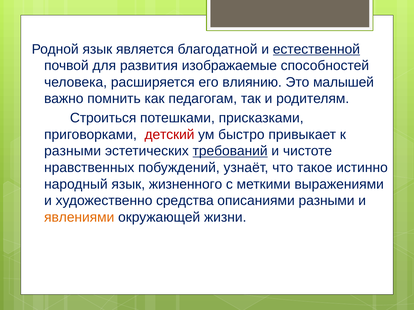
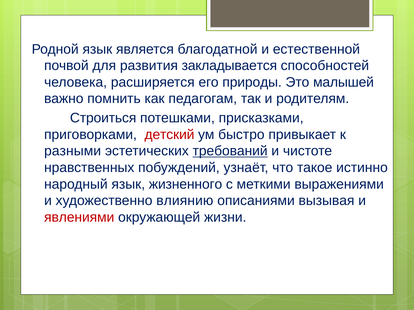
естественной underline: present -> none (316, 49)
изображаемые: изображаемые -> закладывается (229, 66)
влиянию: влиянию -> природы (252, 82)
средства: средства -> влиянию (185, 201)
описаниями разными: разными -> вызывая (327, 201)
явлениями colour: orange -> red (79, 218)
